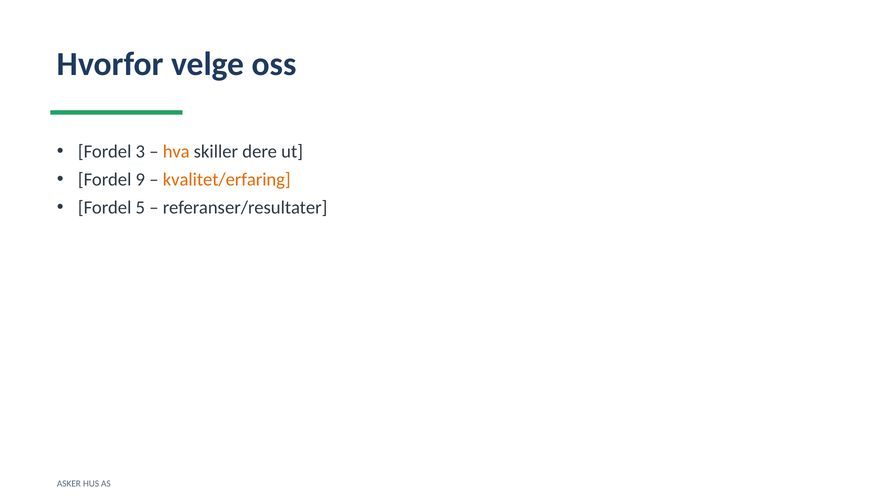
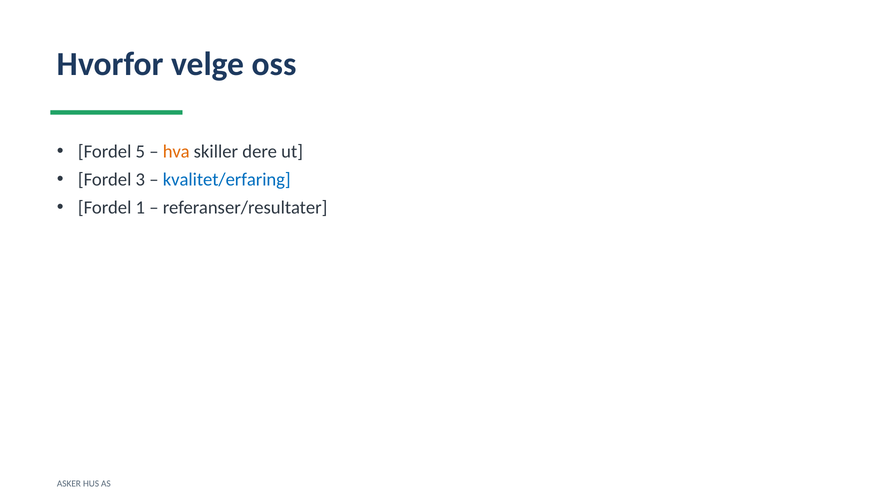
3: 3 -> 5 (140, 152)
9: 9 -> 3 (140, 180)
kvalitet/erfaring colour: orange -> blue (227, 180)
5: 5 -> 1 (140, 208)
